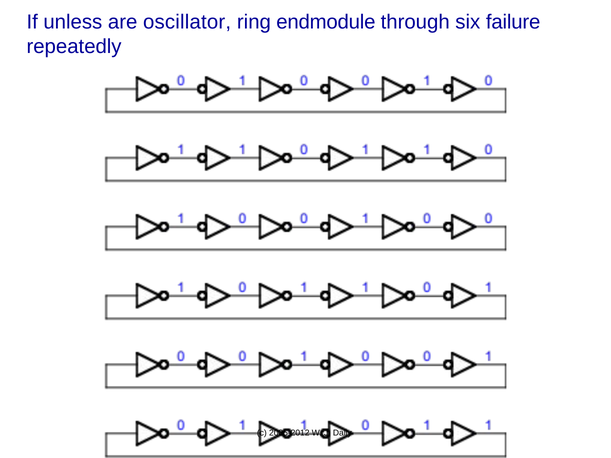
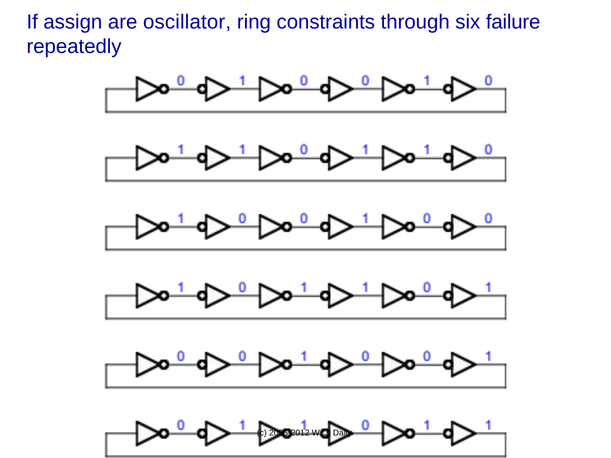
unless: unless -> assign (73, 22)
endmodule: endmodule -> constraints (326, 22)
